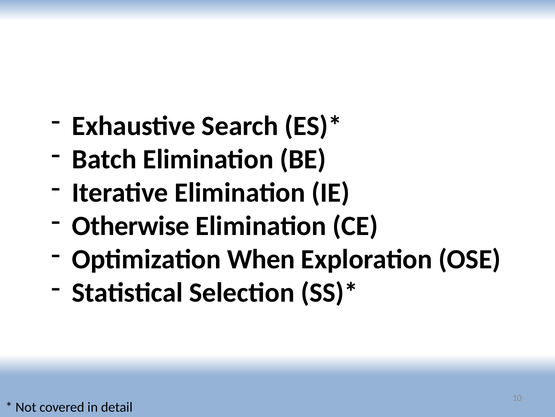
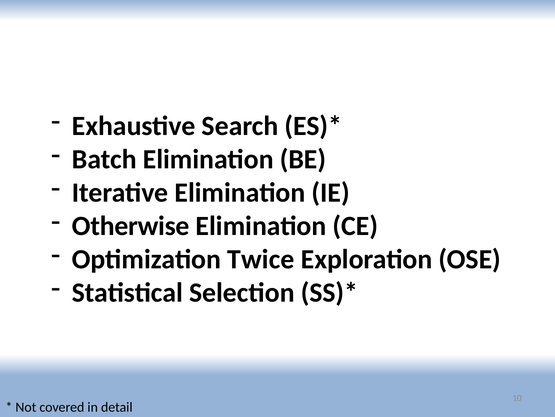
When: When -> Twice (261, 259)
